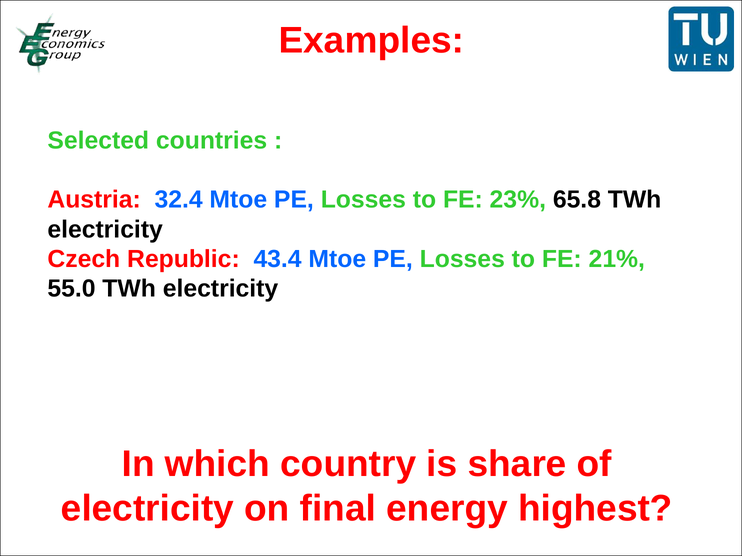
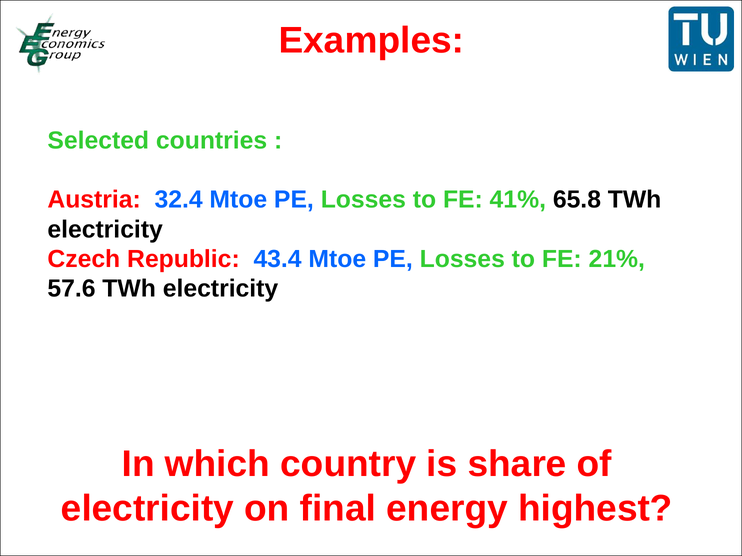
23%: 23% -> 41% (518, 200)
55.0: 55.0 -> 57.6 (72, 289)
